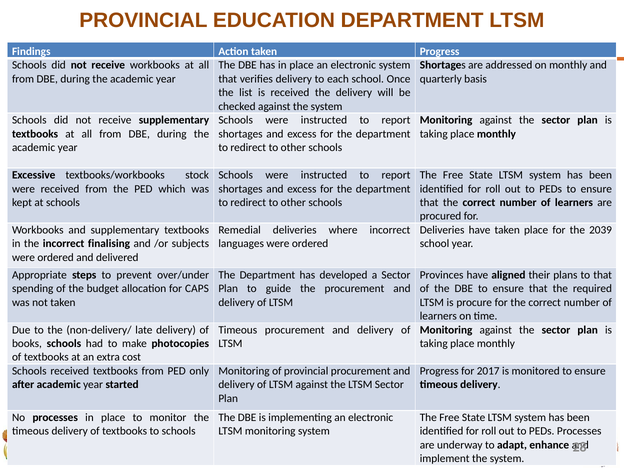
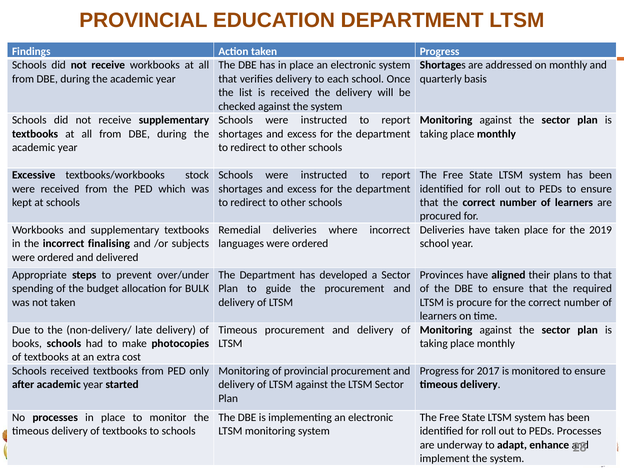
2039: 2039 -> 2019 (601, 230)
CAPS: CAPS -> BULK (197, 289)
